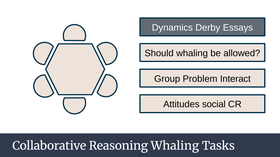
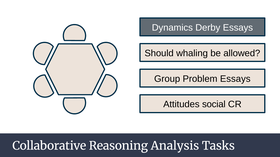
Problem Interact: Interact -> Essays (235, 79)
Reasoning Whaling: Whaling -> Analysis (175, 146)
